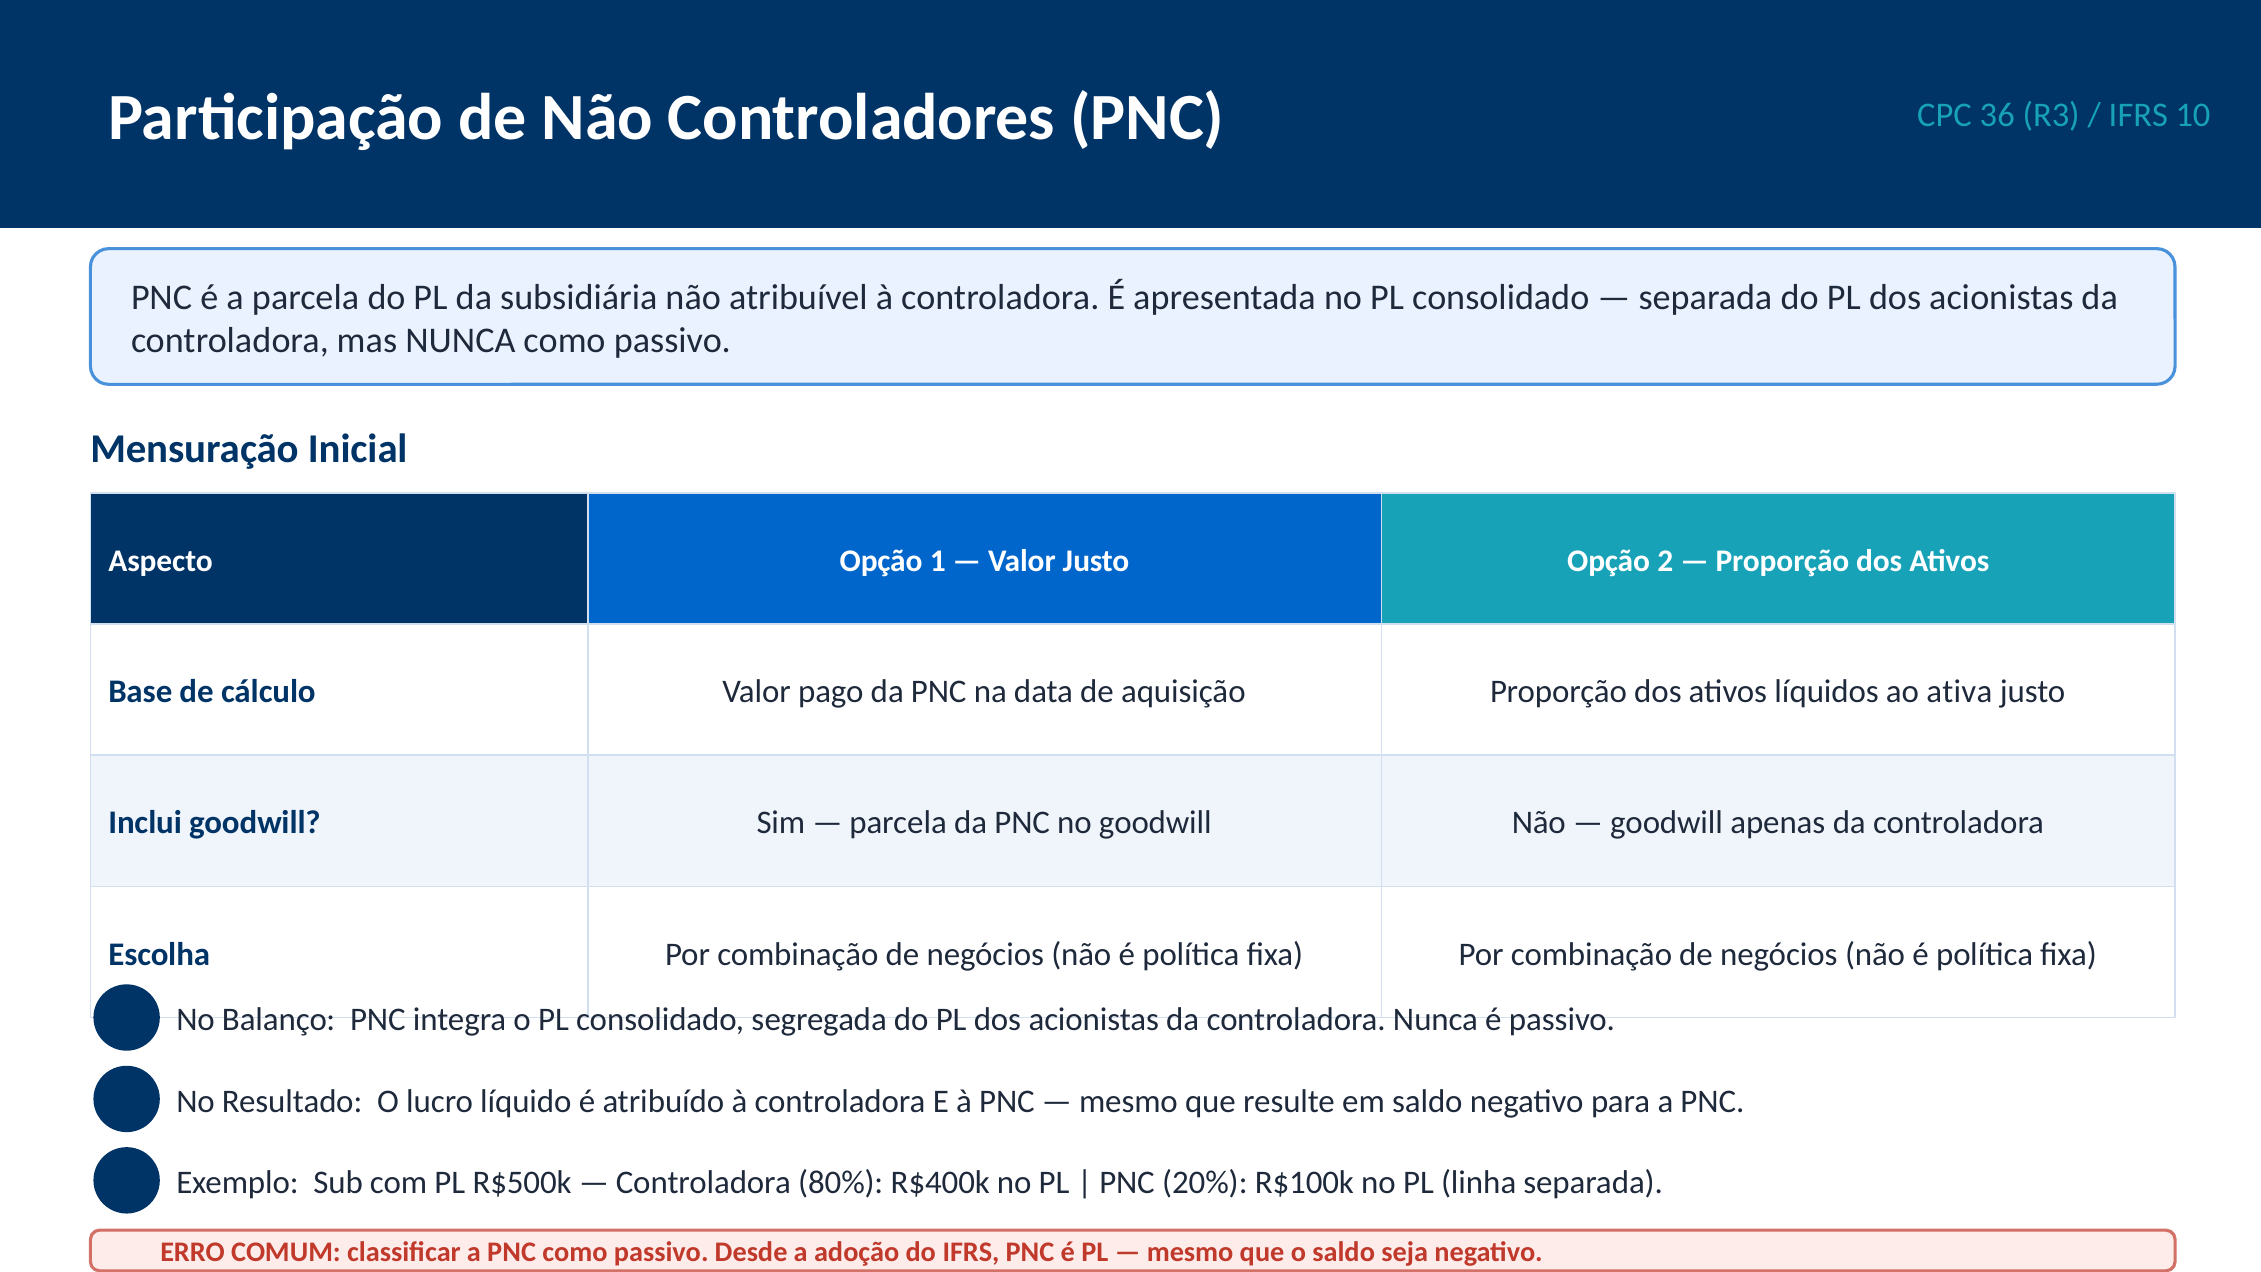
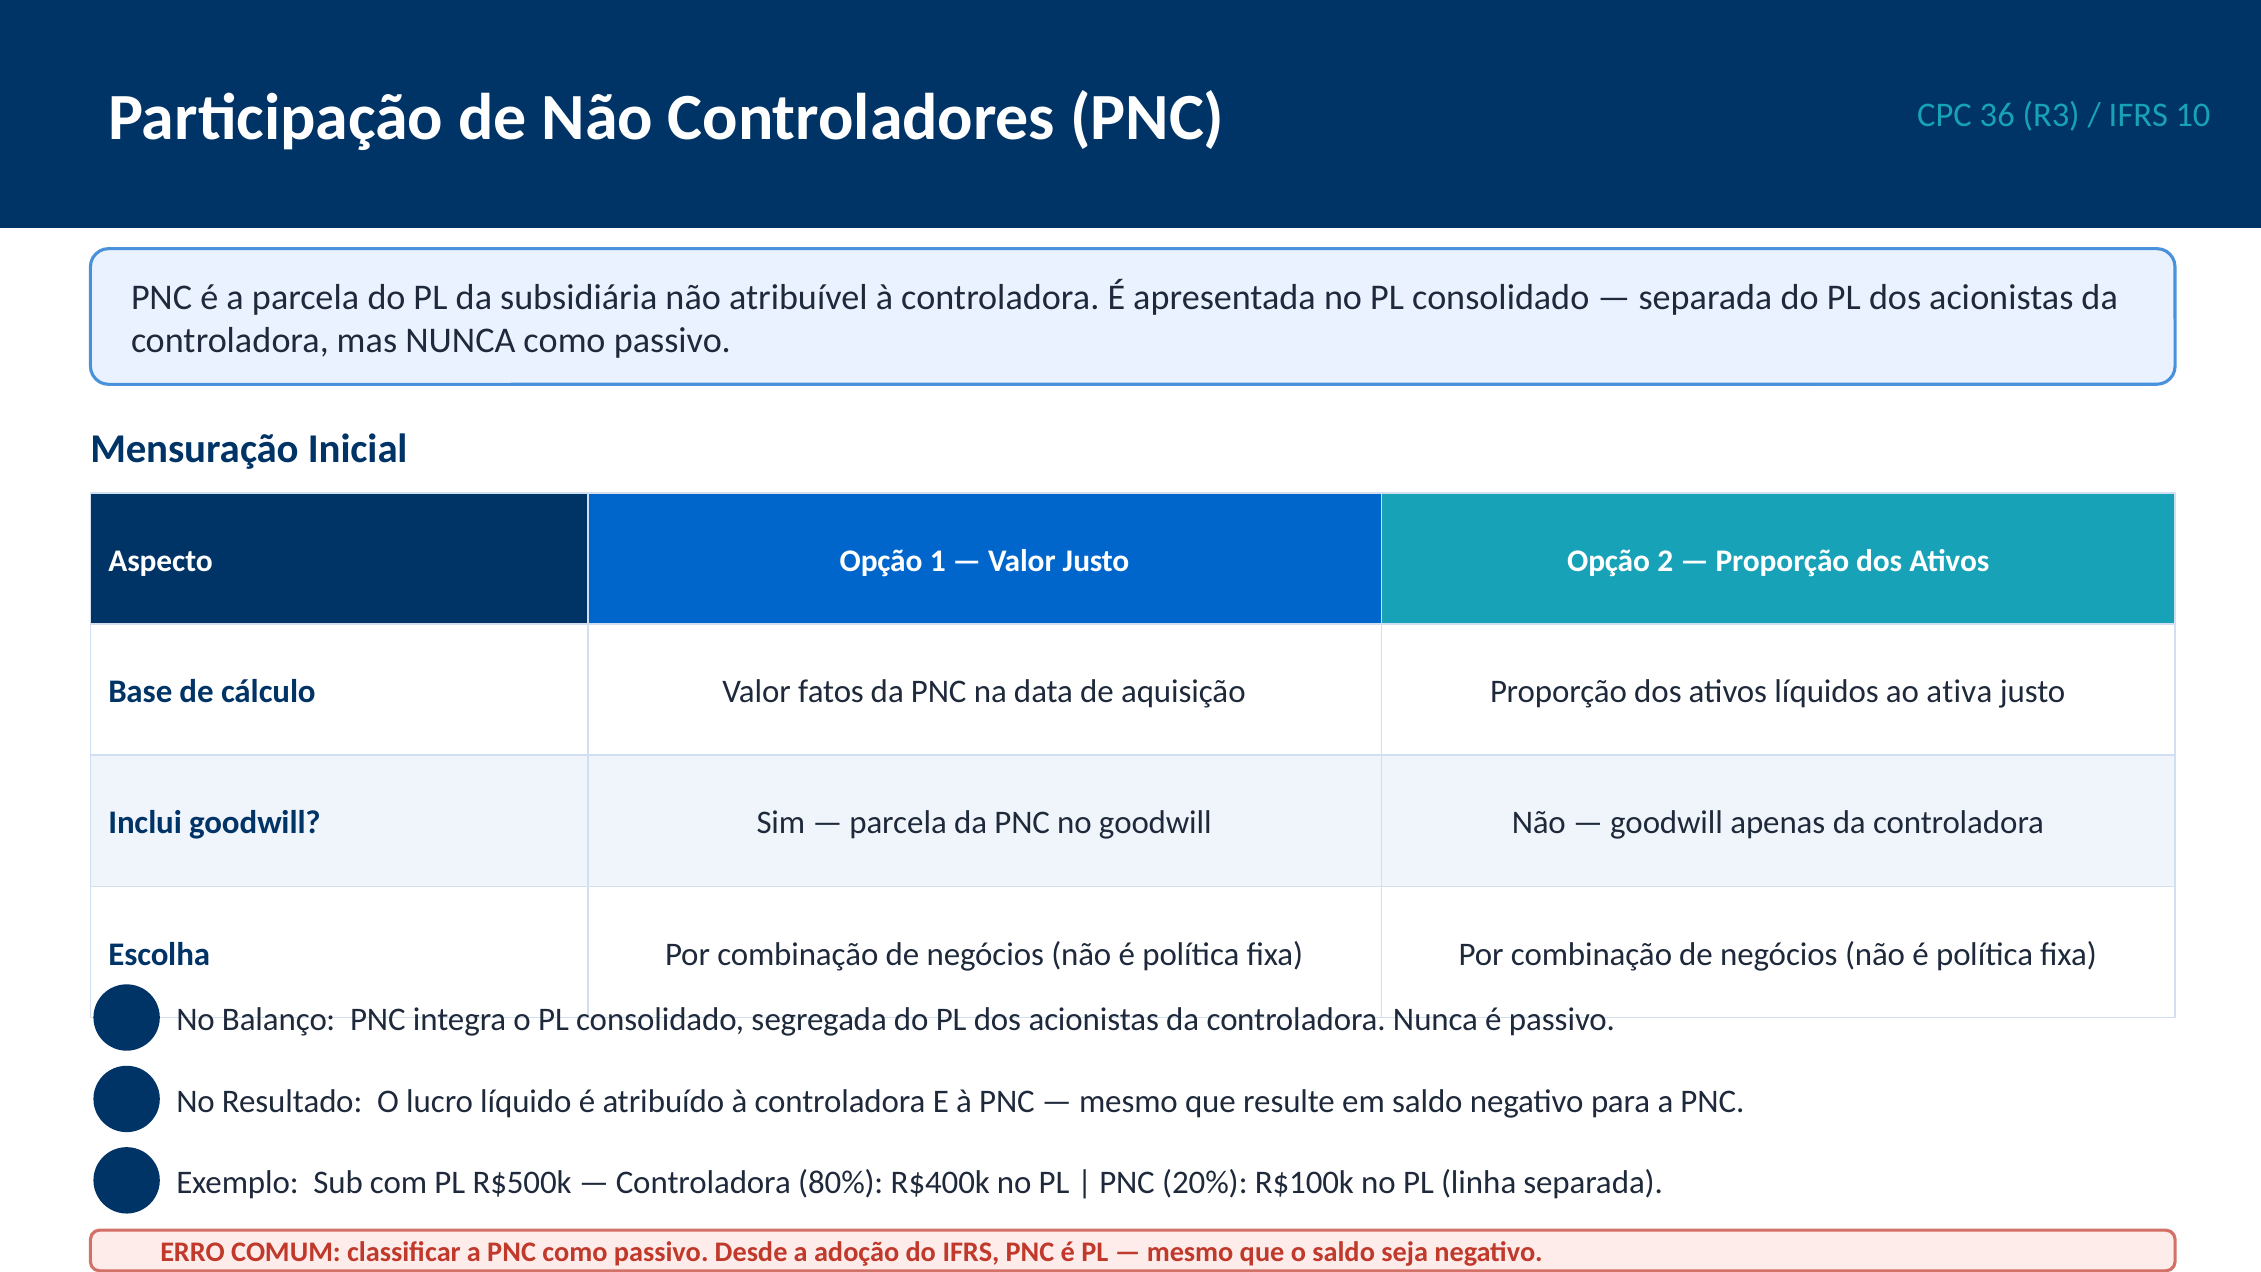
pago: pago -> fatos (831, 692)
